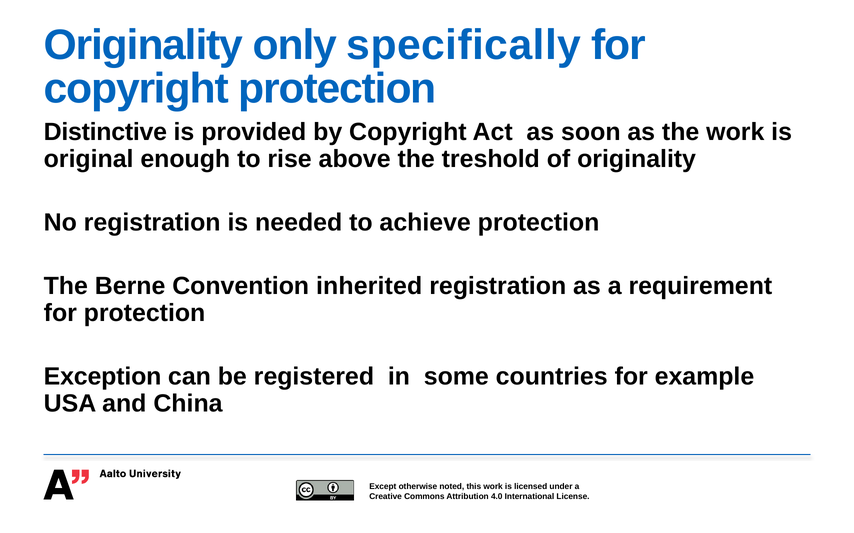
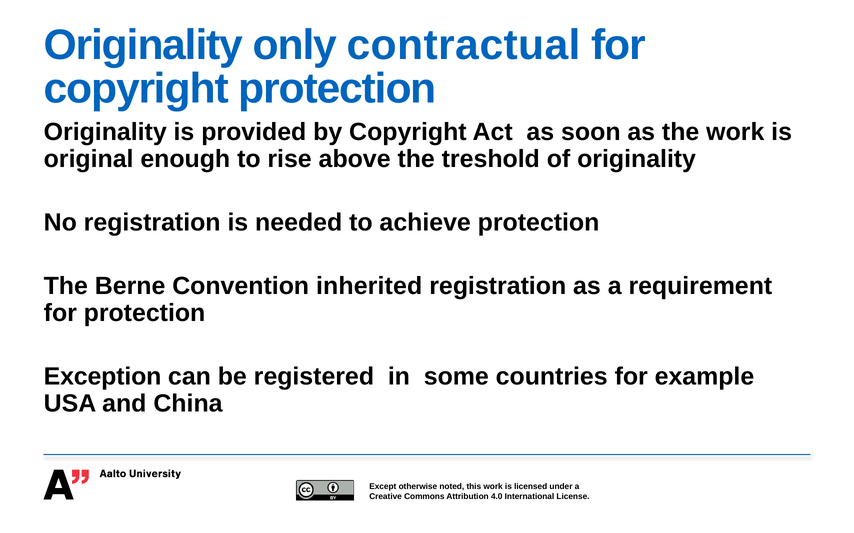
specifically: specifically -> contractual (464, 45)
Distinctive: Distinctive -> Originality (105, 132)
